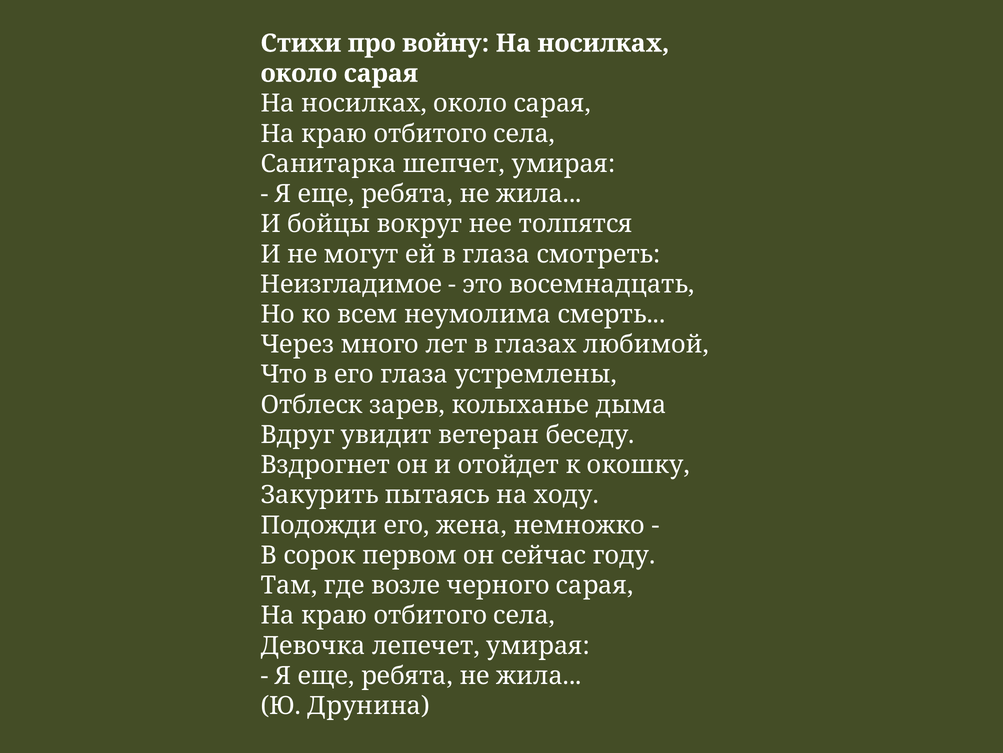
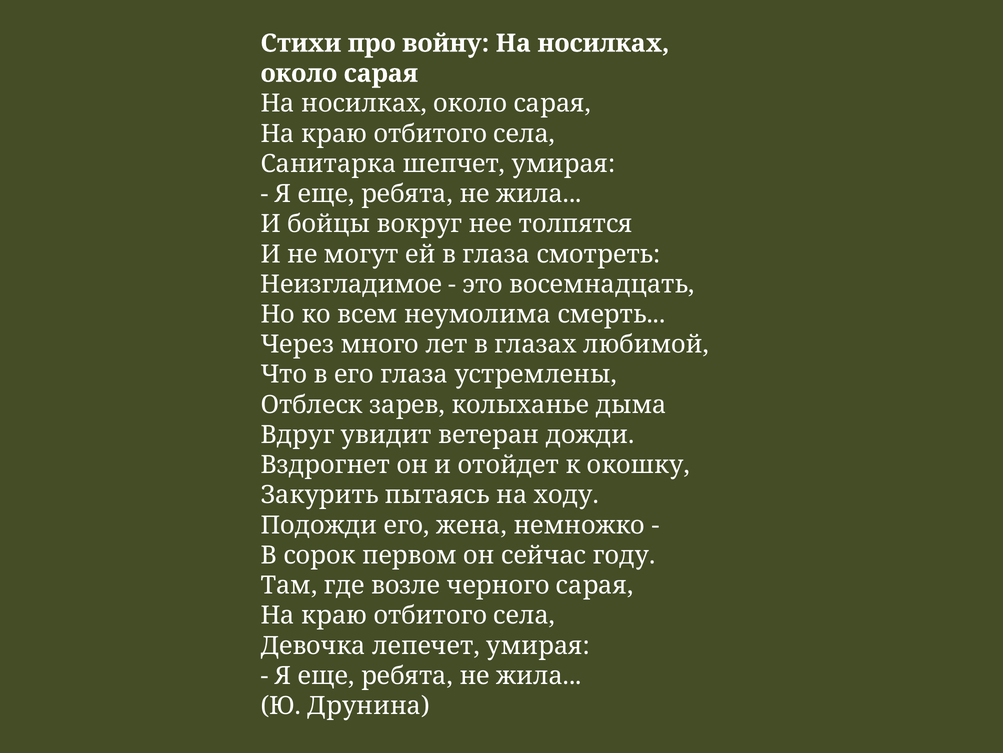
беседу: беседу -> дожди (590, 435)
